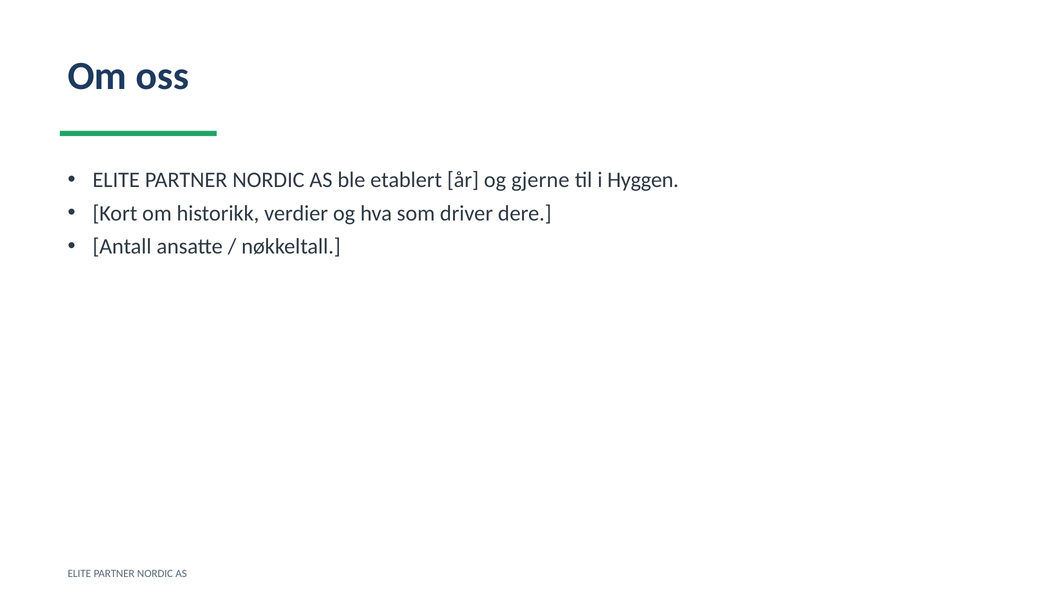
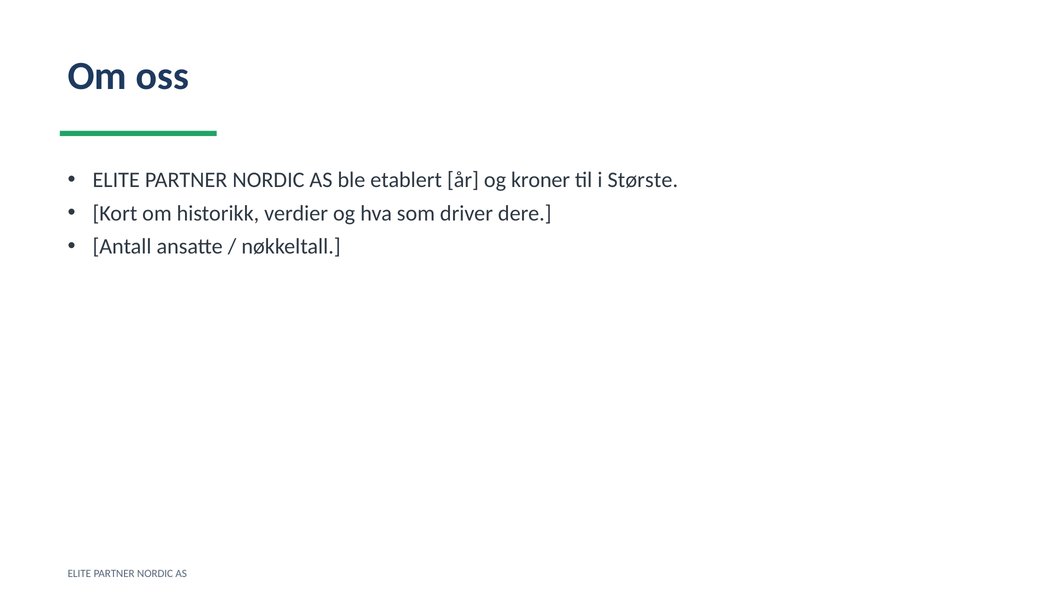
gjerne: gjerne -> kroner (541, 180)
Hyggen: Hyggen -> Største (643, 180)
